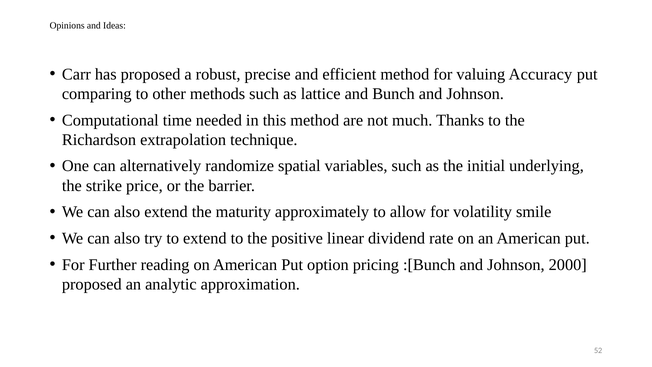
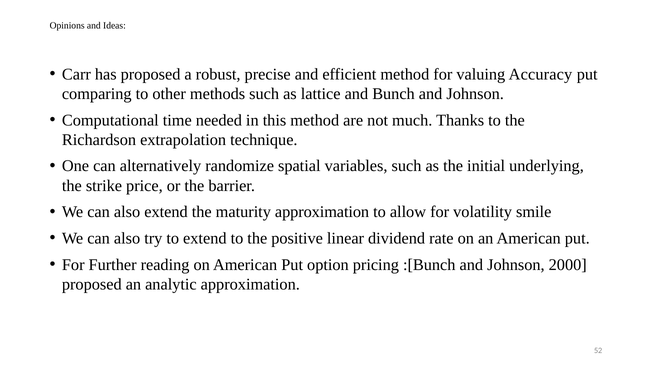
maturity approximately: approximately -> approximation (322, 212)
